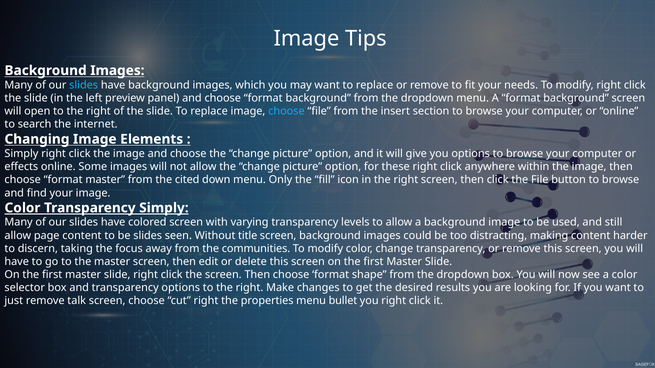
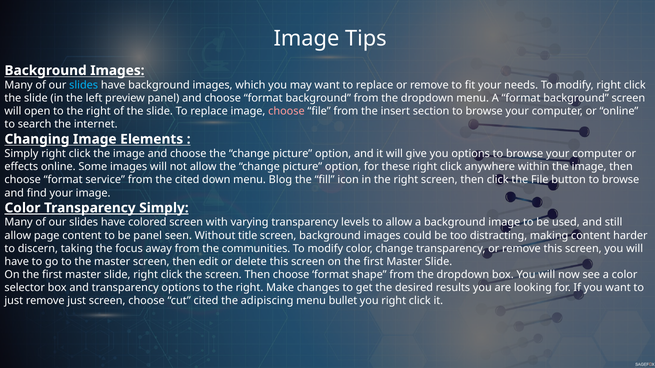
choose colour: light blue -> pink (286, 111)
format master: master -> service (105, 180)
Only: Only -> Blog (280, 180)
be slides: slides -> panel (148, 236)
remove talk: talk -> just (77, 301)
cut right: right -> cited (206, 301)
properties: properties -> adipiscing (267, 301)
